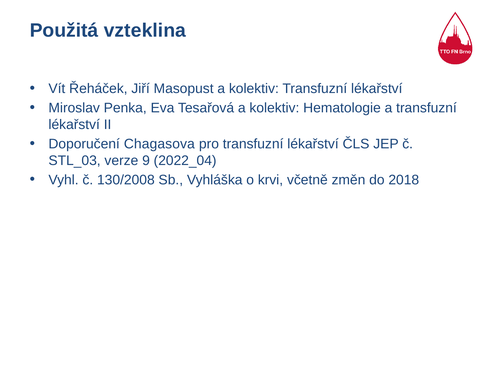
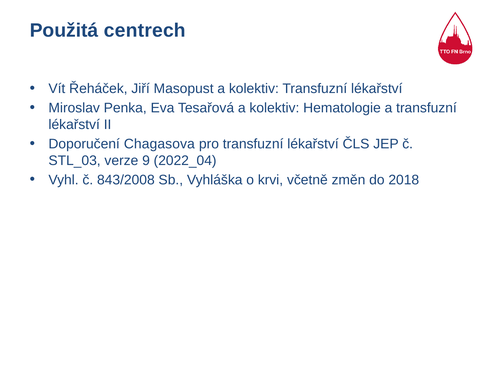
vzteklina: vzteklina -> centrech (145, 30)
130/2008: 130/2008 -> 843/2008 (126, 180)
